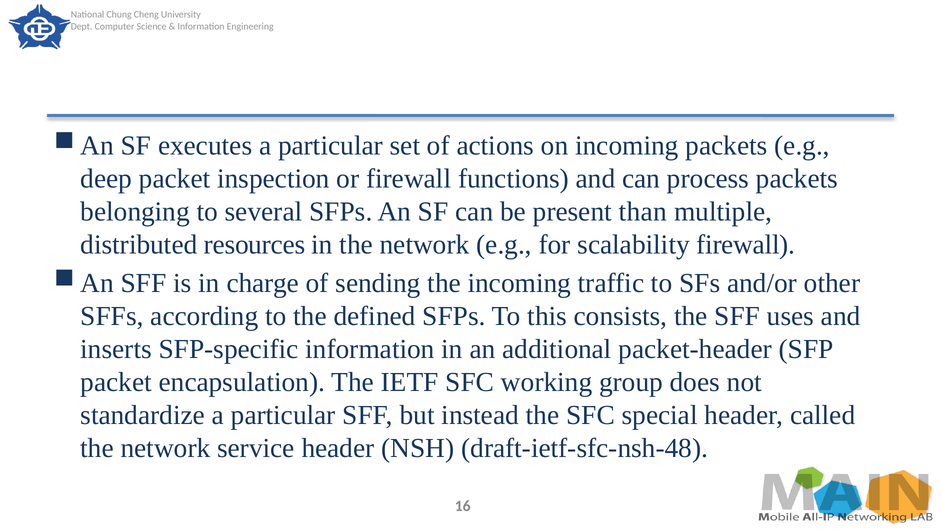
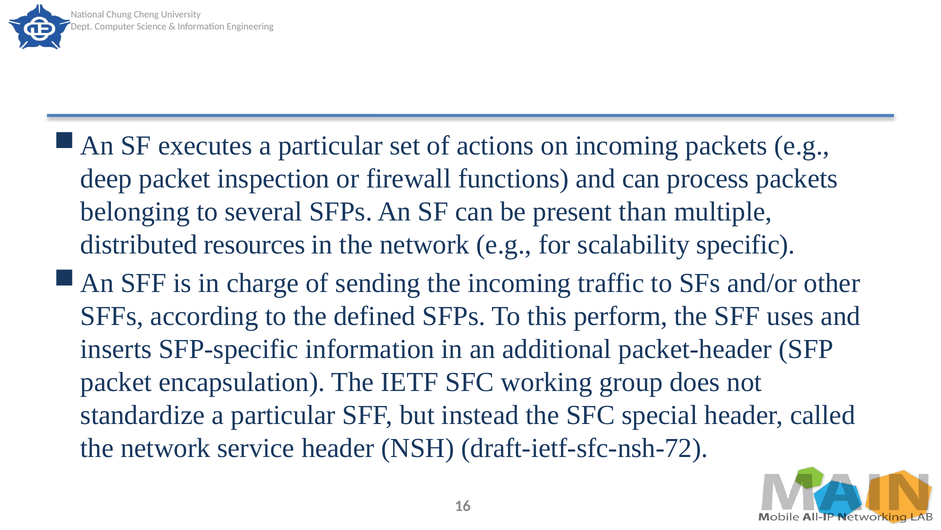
scalability firewall: firewall -> specific (746, 244)
consists: consists -> perform (621, 316)
draft-ietf-sfc-nsh-48: draft-ietf-sfc-nsh-48 -> draft-ietf-sfc-nsh-72 (585, 448)
